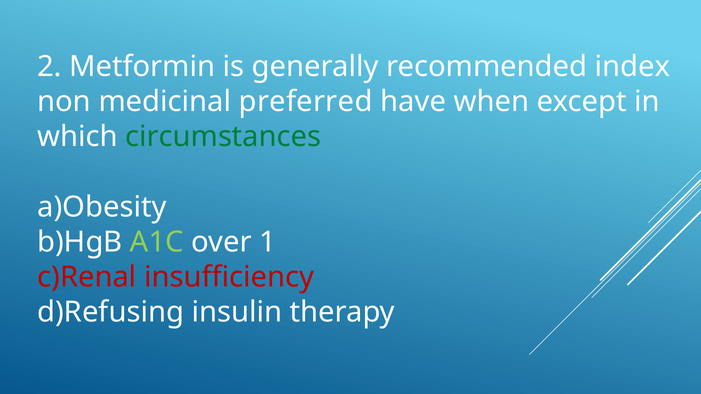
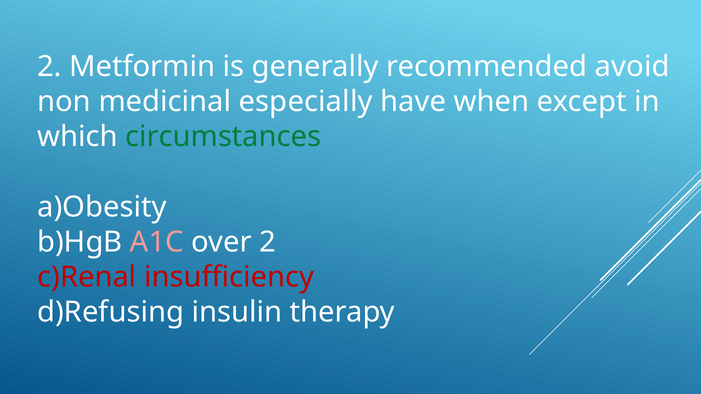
index: index -> avoid (632, 67)
preferred: preferred -> especially (306, 102)
A1C colour: light green -> pink (157, 242)
over 1: 1 -> 2 (268, 242)
